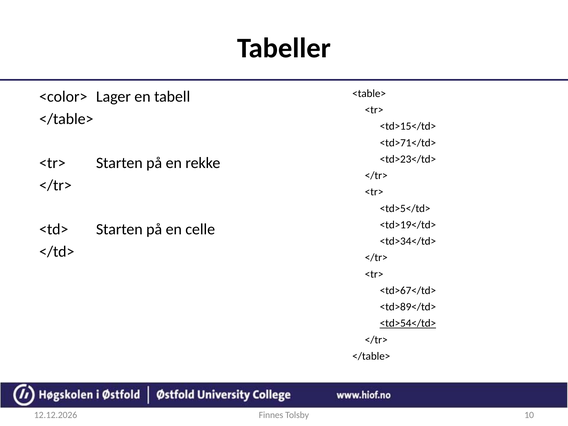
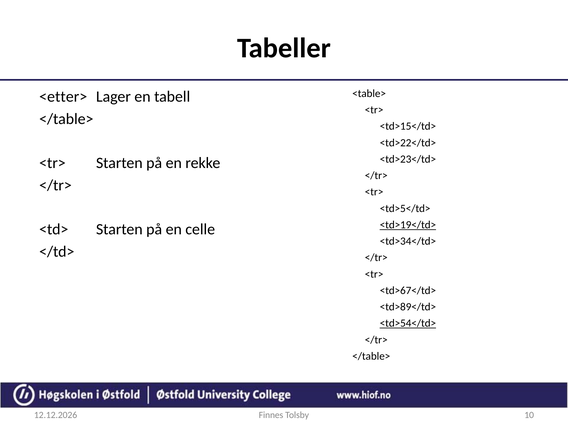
<color>: <color> -> <etter> (63, 97)
<td>71</td>: <td>71</td> -> <td>22</td> (408, 143)
<td>19</td> underline: none -> present (408, 225)
